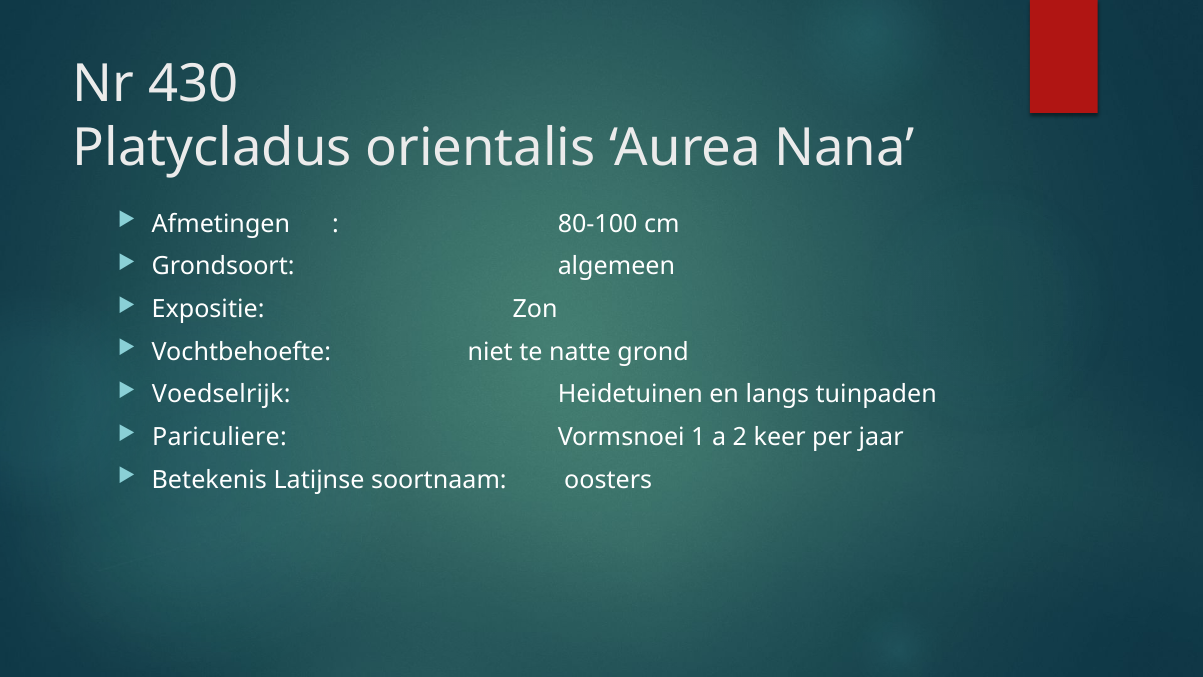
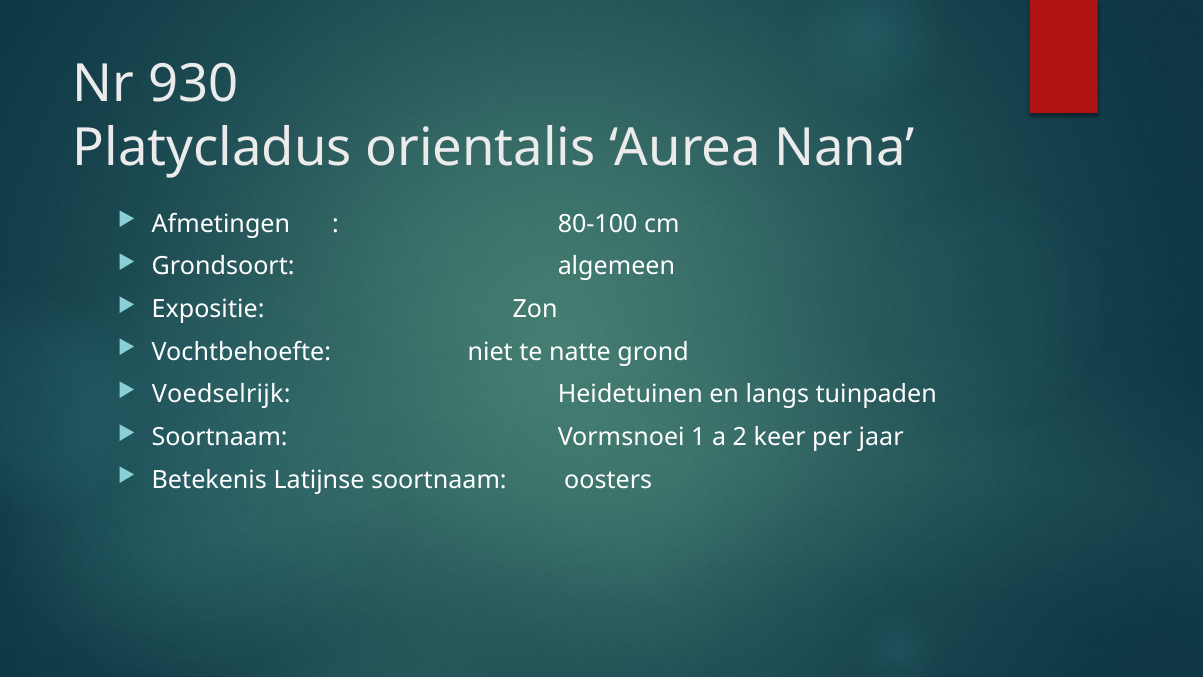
430: 430 -> 930 (193, 84)
Pariculiere: Pariculiere -> Soortnaam (220, 437)
